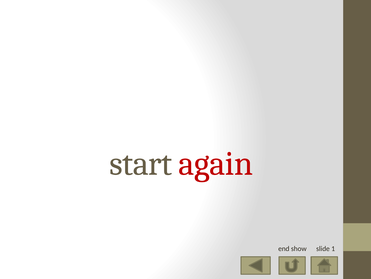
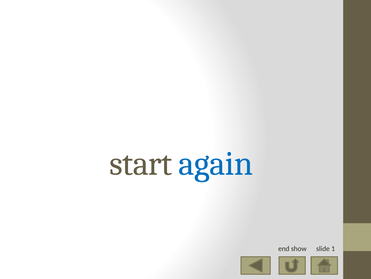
again colour: red -> blue (216, 163)
